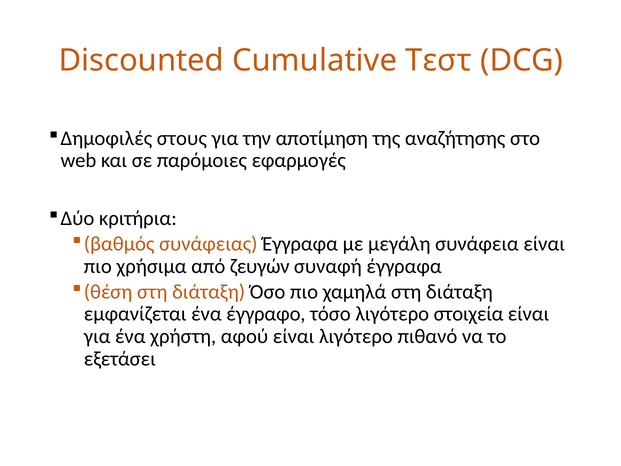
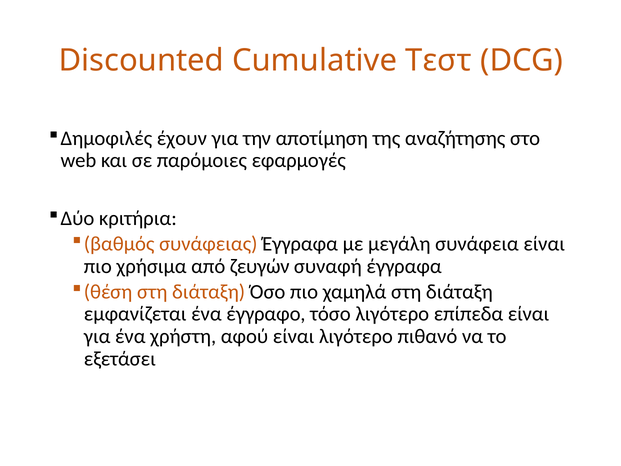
στους: στους -> έχουν (182, 138)
στοιχεία: στοιχεία -> επίπεδα (469, 314)
